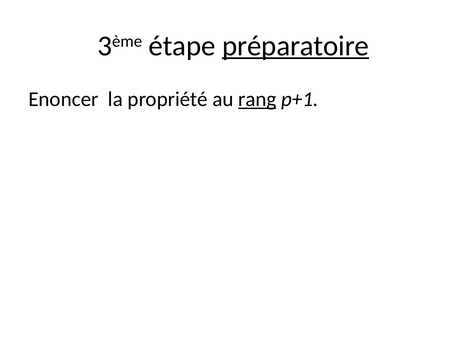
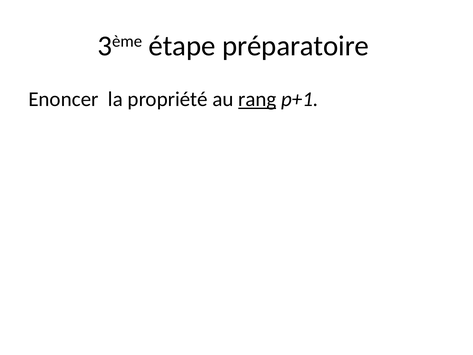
préparatoire underline: present -> none (296, 46)
